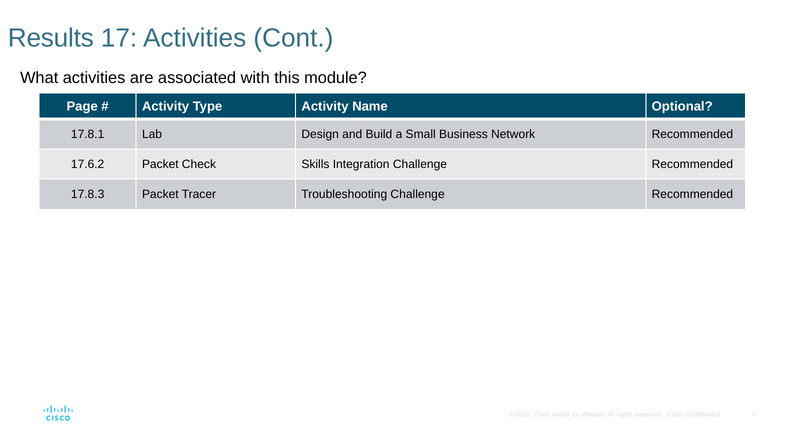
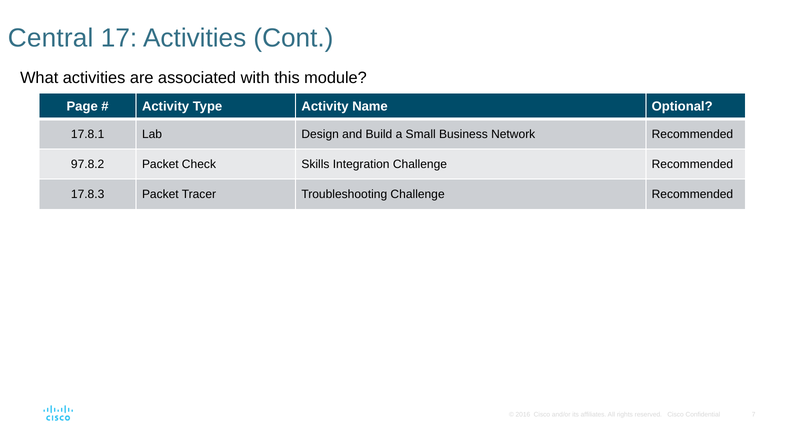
Results: Results -> Central (51, 38)
17.6.2: 17.6.2 -> 97.8.2 (88, 164)
